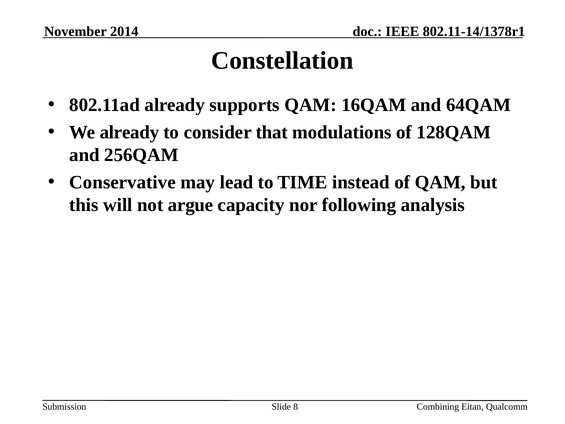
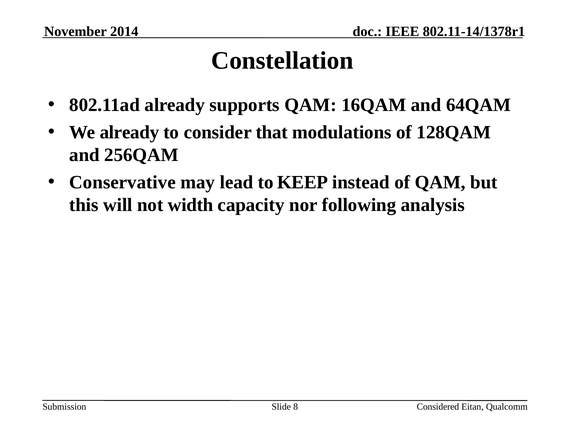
TIME: TIME -> KEEP (303, 182)
argue: argue -> width (191, 205)
Combining: Combining -> Considered (438, 406)
